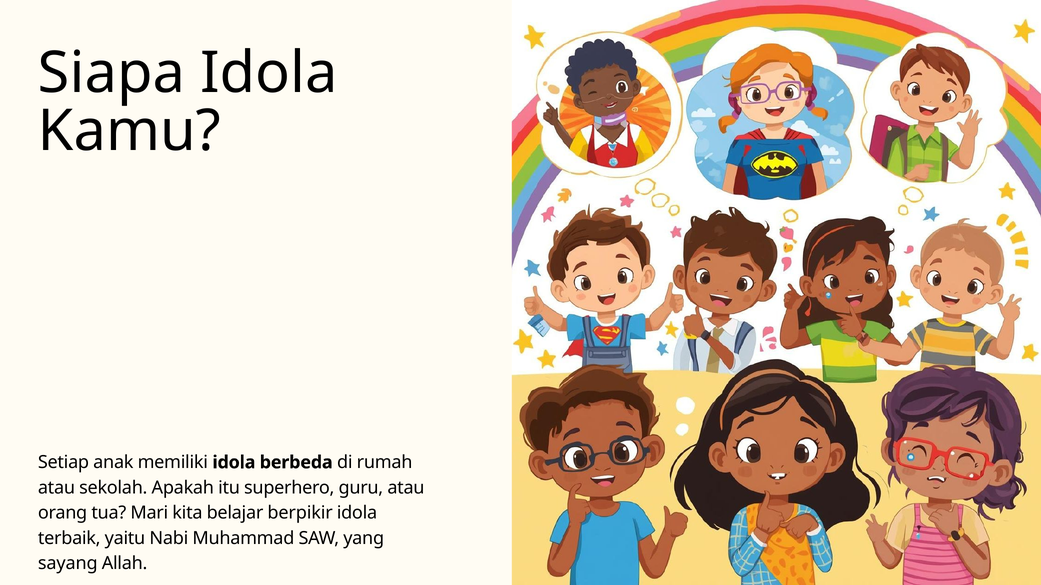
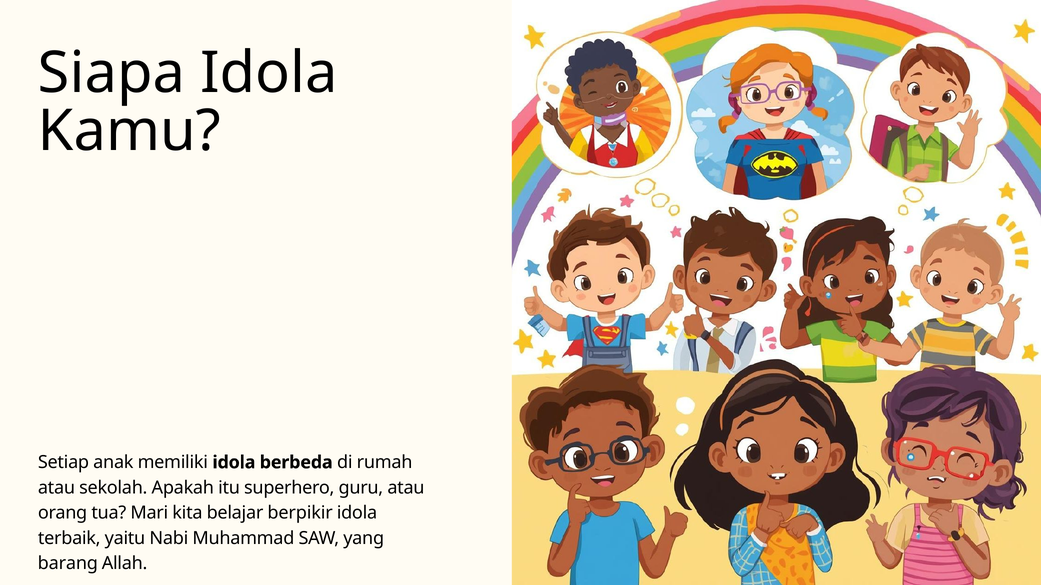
sayang: sayang -> barang (68, 564)
